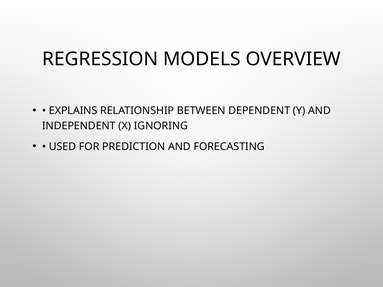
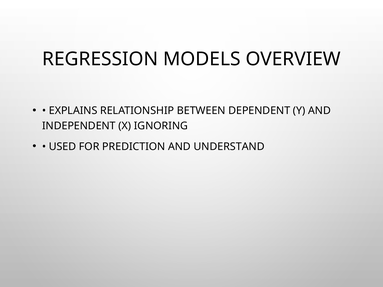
FORECASTING: FORECASTING -> UNDERSTAND (229, 147)
